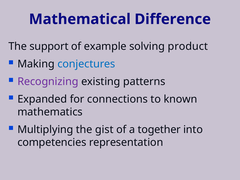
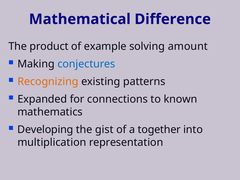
support: support -> product (49, 46)
product: product -> amount (188, 46)
Recognizing colour: purple -> orange (48, 82)
Multiplying: Multiplying -> Developing (45, 130)
competencies: competencies -> multiplication (52, 142)
